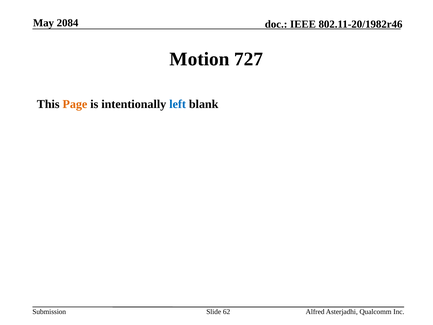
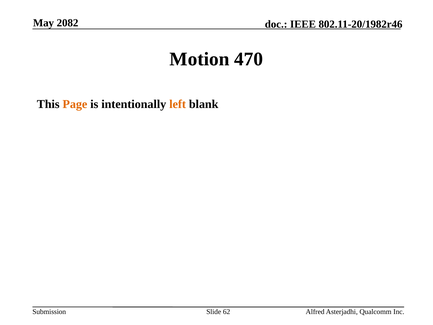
2084: 2084 -> 2082 (68, 23)
727: 727 -> 470 (249, 59)
left colour: blue -> orange (178, 104)
